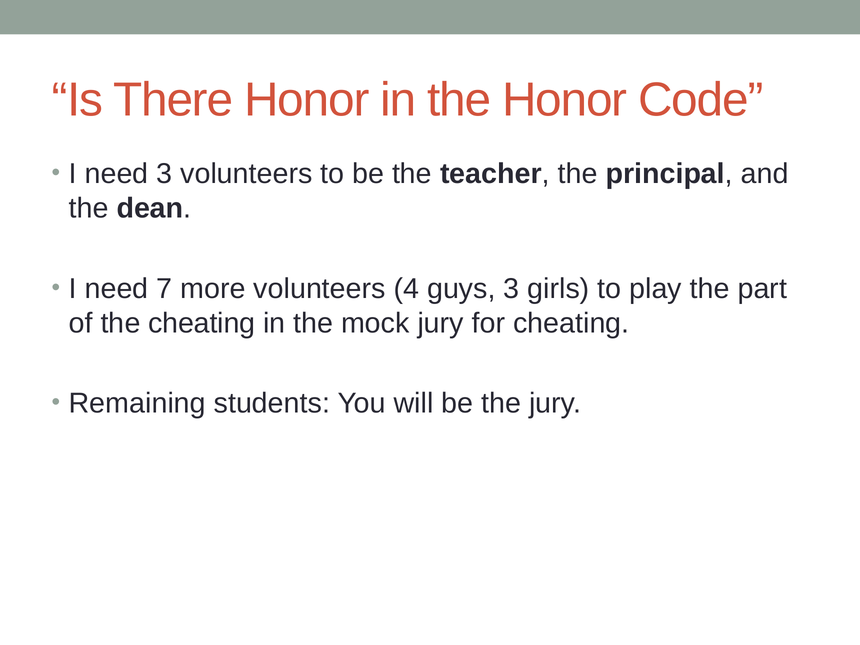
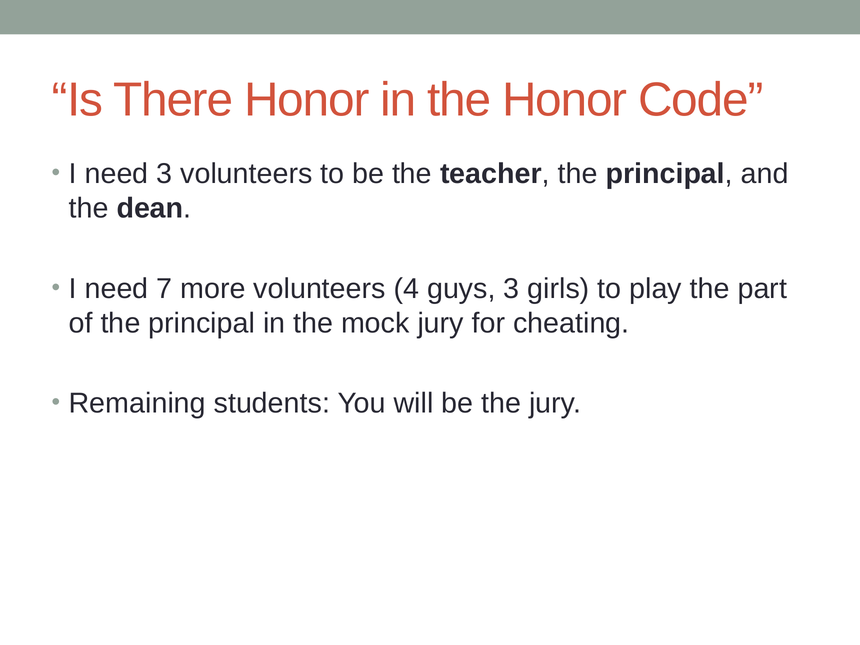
of the cheating: cheating -> principal (202, 323)
